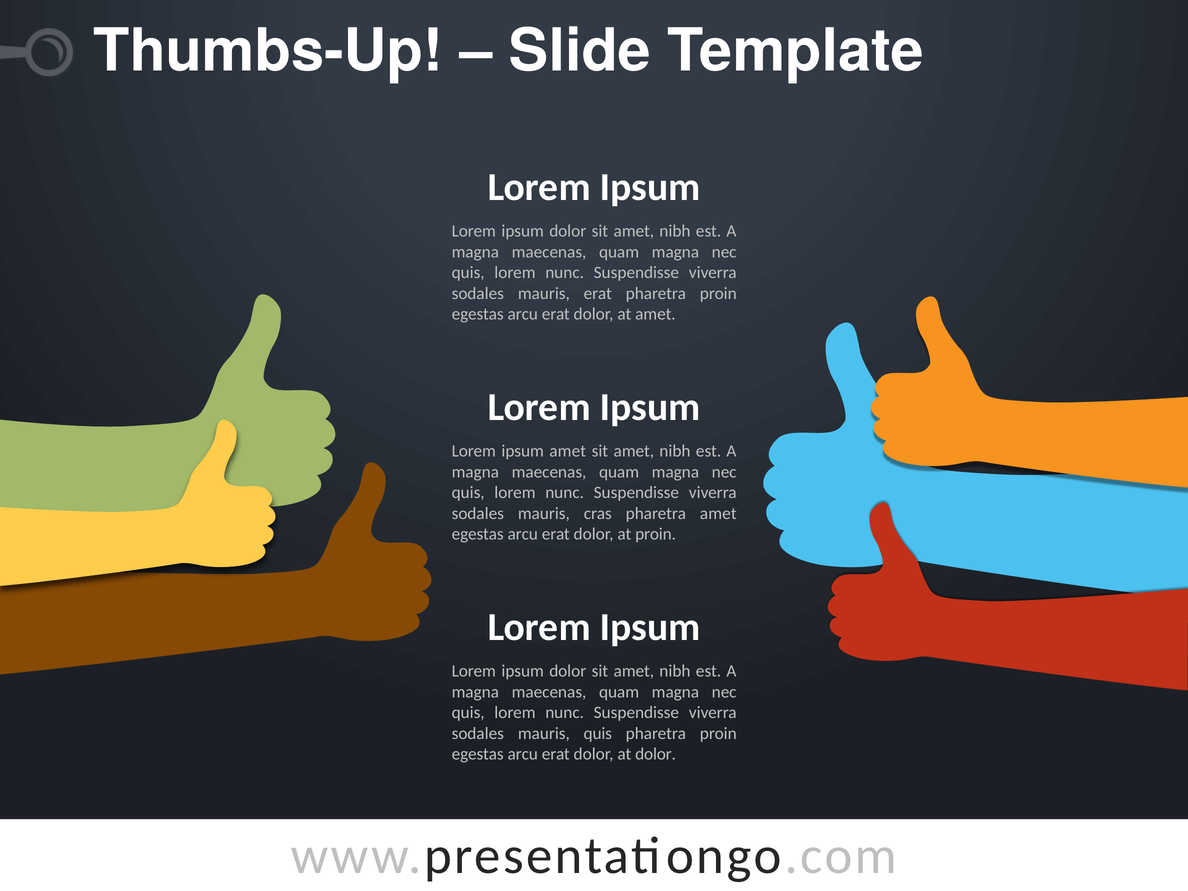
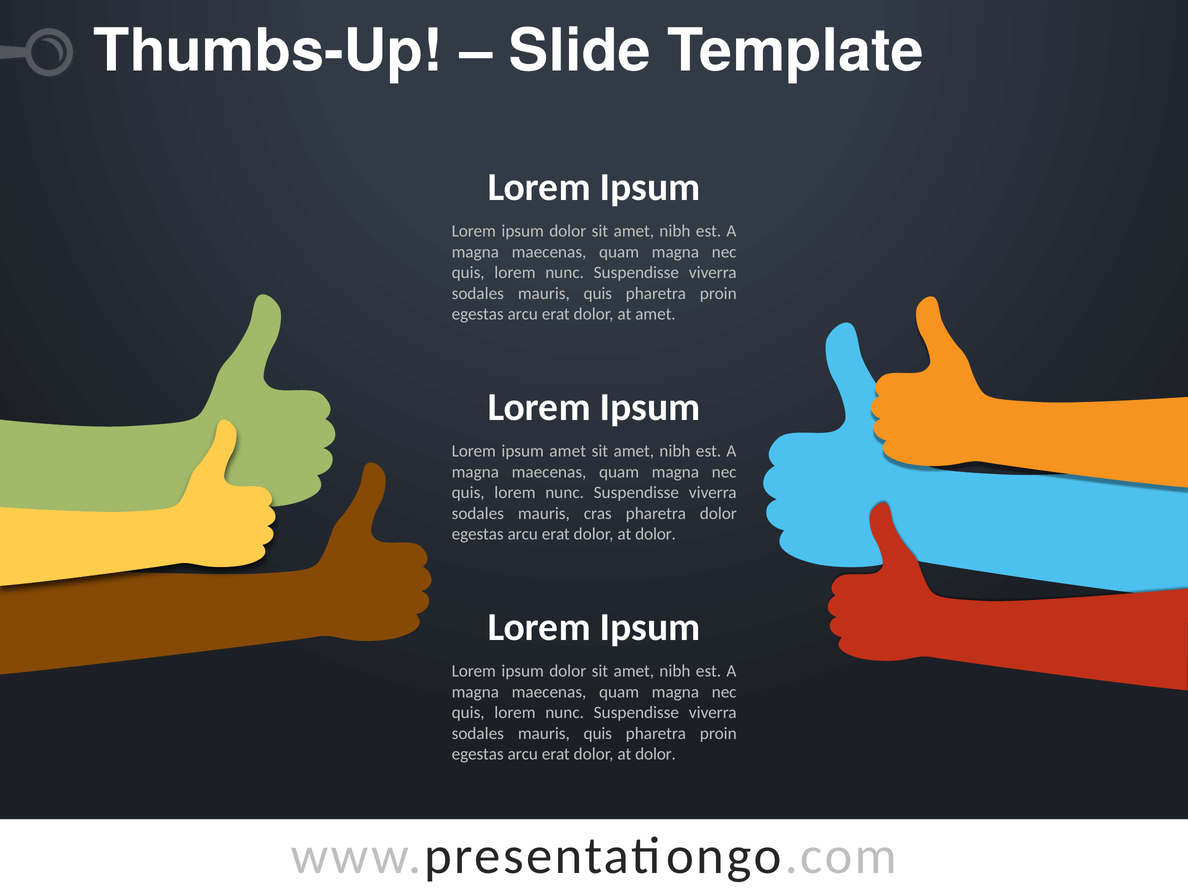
erat: erat -> quis (598, 293)
pharetra amet: amet -> dolor (718, 513)
proin: proin -> dolor (656, 534)
